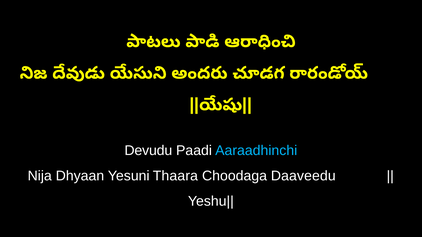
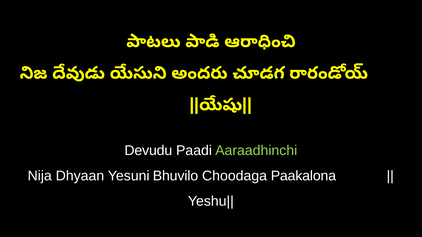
Aaraadhinchi colour: light blue -> light green (256, 151)
Thaara: Thaara -> Bhuvilo (175, 176)
Daaveedu: Daaveedu -> Paakalona (303, 176)
